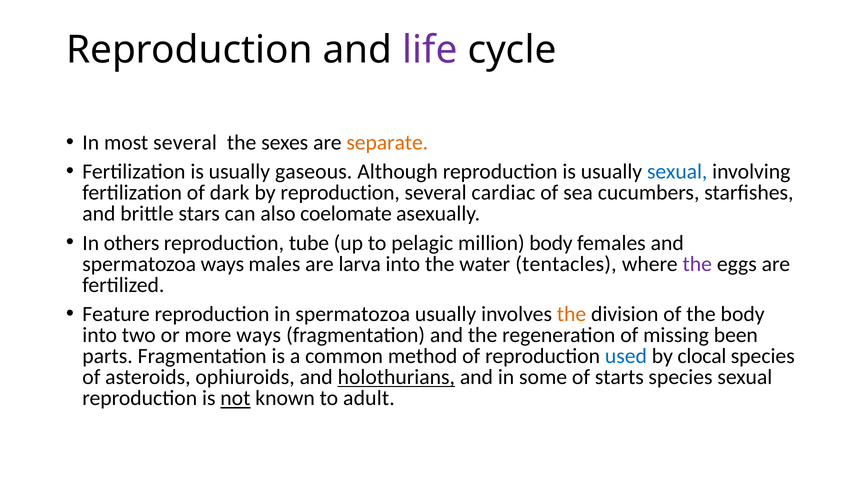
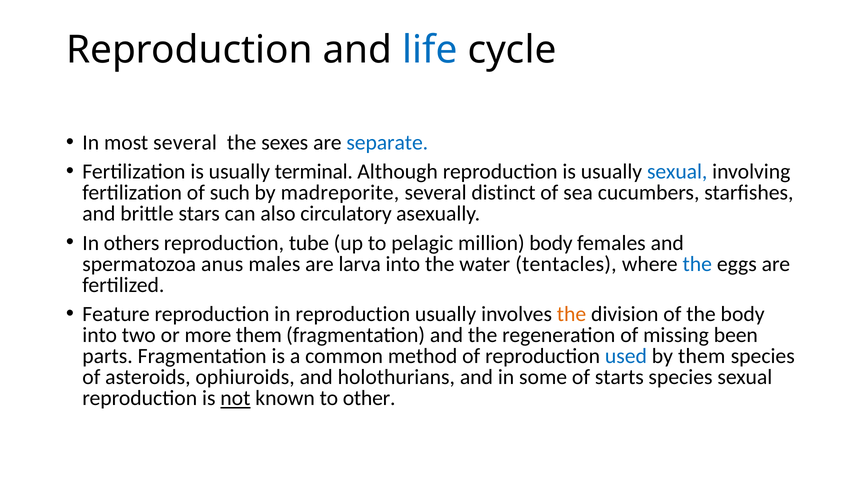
life colour: purple -> blue (430, 50)
separate colour: orange -> blue (387, 143)
gaseous: gaseous -> terminal (314, 172)
dark: dark -> such (230, 193)
by reproduction: reproduction -> madreporite (340, 193)
cardiac: cardiac -> distinct (504, 193)
coelomate: coelomate -> circulatory (346, 214)
spermatozoa ways: ways -> anus (222, 264)
the colour: purple -> blue (697, 264)
in spermatozoa: spermatozoa -> reproduction (353, 315)
more ways: ways -> them (259, 336)
by clocal: clocal -> them (702, 357)
holothurians underline: present -> none (396, 378)
adult: adult -> other (369, 399)
